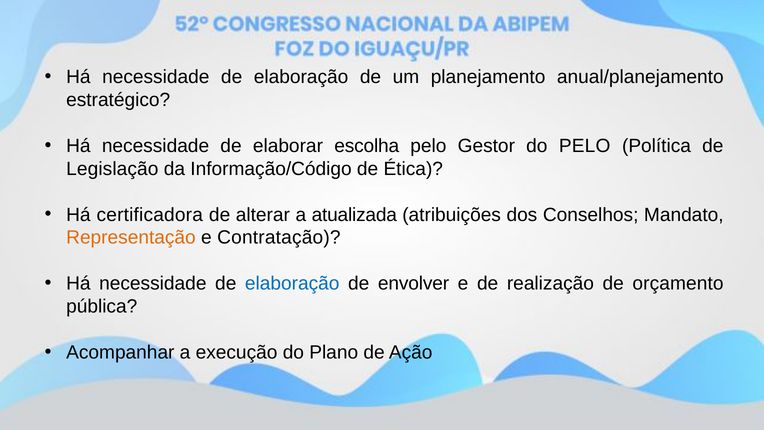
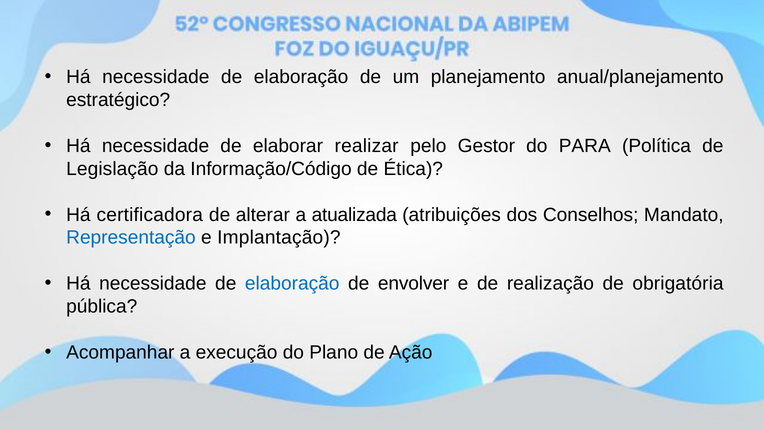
escolha: escolha -> realizar (367, 146)
do PELO: PELO -> PARA (585, 146)
Representação colour: orange -> blue (131, 237)
Contratação: Contratação -> Implantação (279, 237)
orçamento: orçamento -> obrigatória (678, 283)
